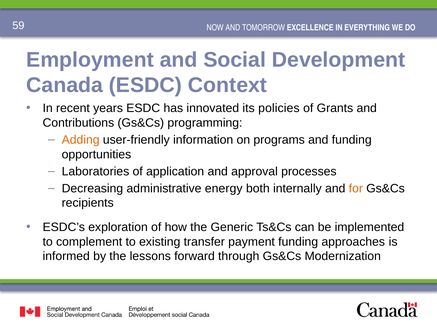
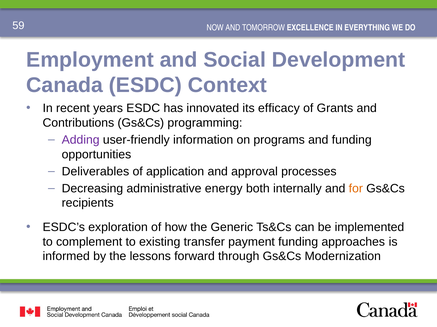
policies: policies -> efficacy (279, 109)
Adding colour: orange -> purple (81, 140)
Laboratories: Laboratories -> Deliverables (95, 172)
